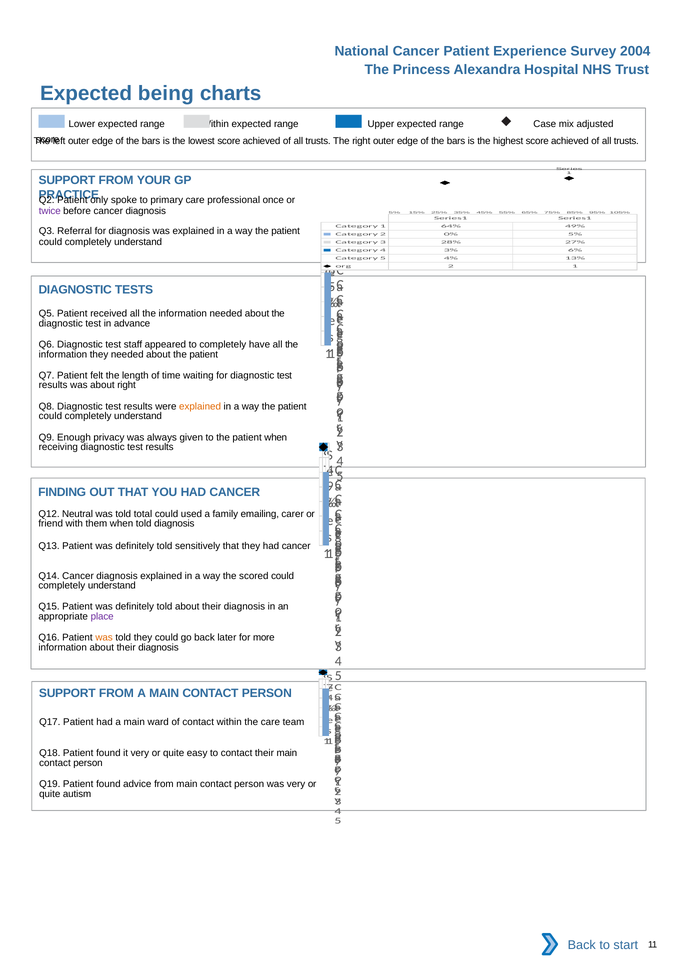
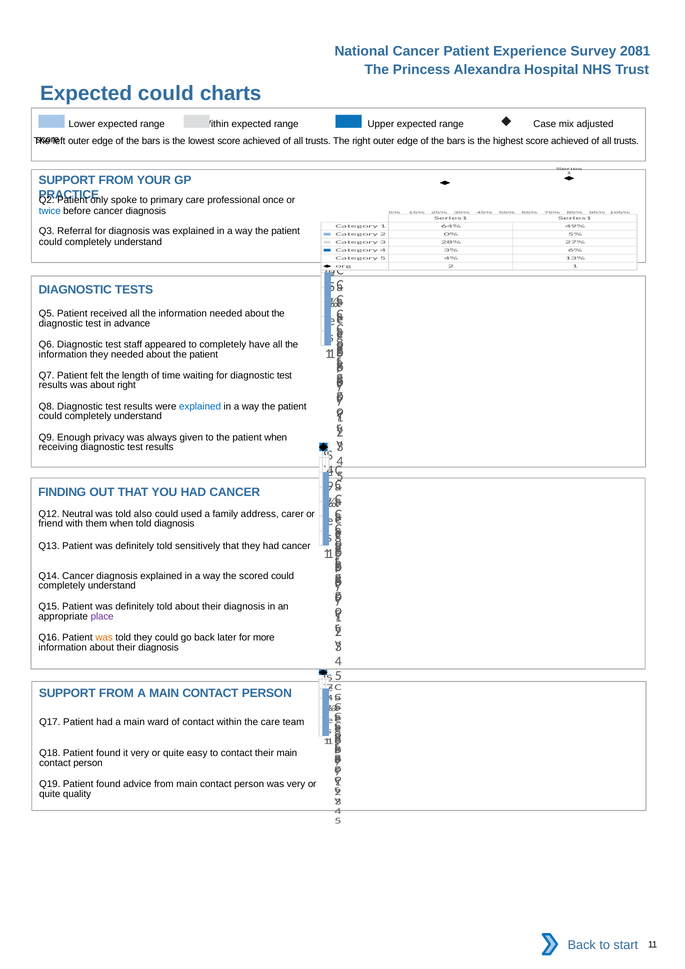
2004: 2004 -> 2081 (635, 51)
Expected being: being -> could (166, 94)
twice colour: purple -> blue (50, 211)
explained colour: orange -> blue (200, 407)
total: total -> also (143, 514)
emailing: emailing -> address (260, 514)
autism: autism -> quality (77, 794)
